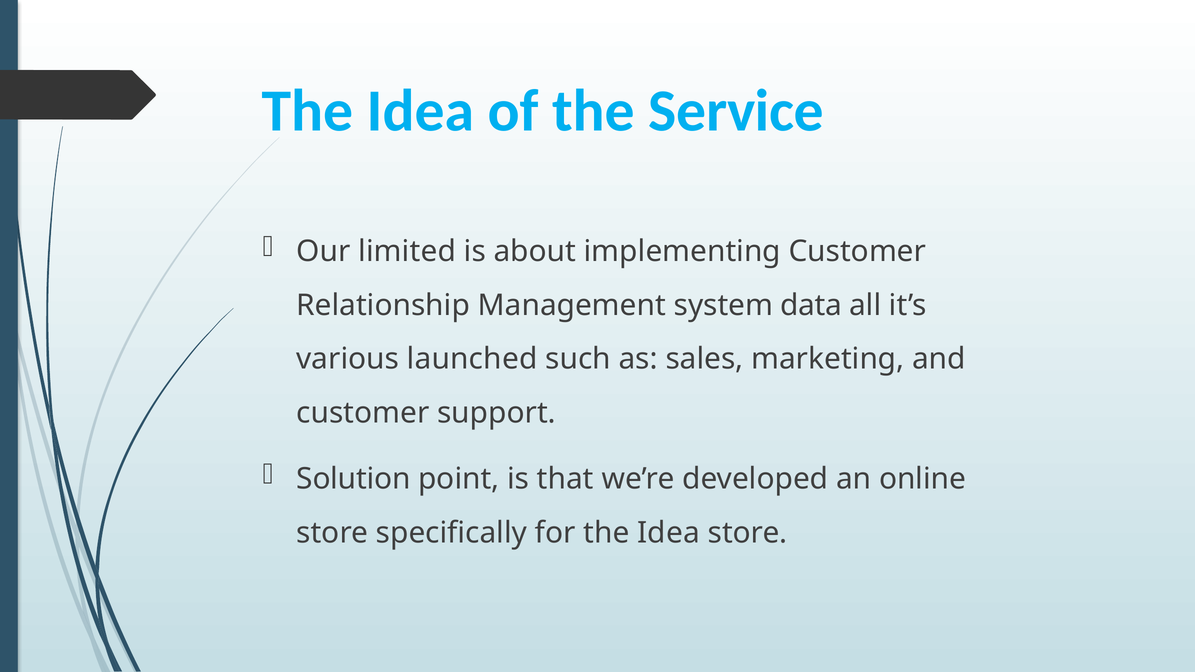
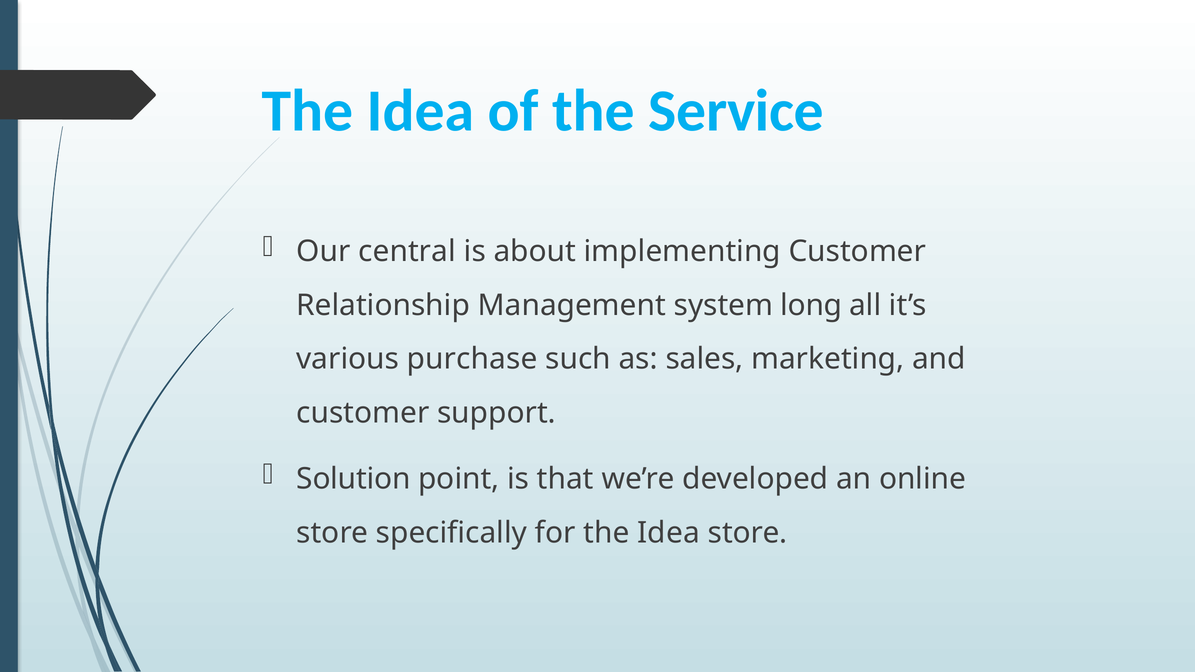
limited: limited -> central (407, 252)
data: data -> long (811, 305)
launched: launched -> purchase (472, 359)
